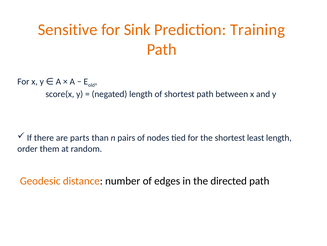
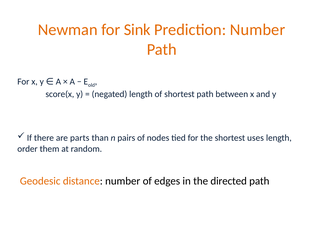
Sensitive: Sensitive -> Newman (68, 30)
Prediction Training: Training -> Number (258, 30)
least: least -> uses (256, 137)
